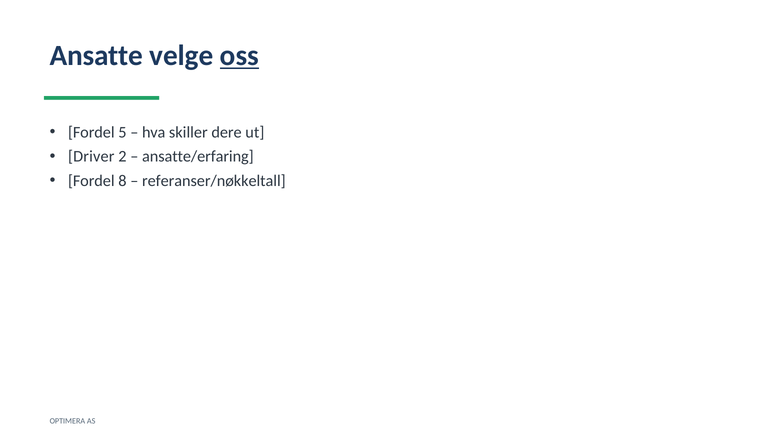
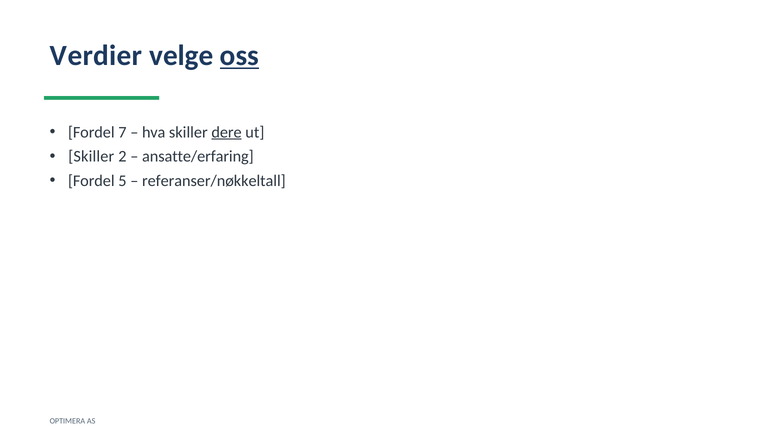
Ansatte: Ansatte -> Verdier (96, 56)
5: 5 -> 7 (122, 132)
dere underline: none -> present (227, 132)
Driver: Driver -> Skiller (91, 157)
8: 8 -> 5 (122, 181)
